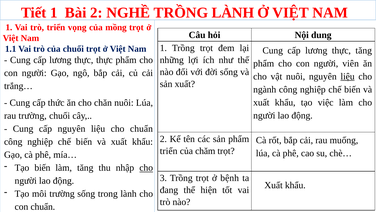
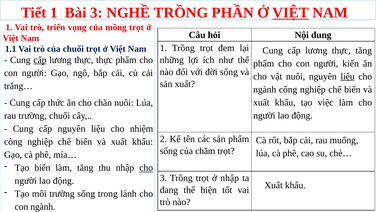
Bài 2: 2 -> 3 (96, 13)
TRỒNG LÀNH: LÀNH -> PHẦN (233, 13)
VIỆT underline: none -> present (291, 13)
cấp underline: none -> present (40, 60)
viên: viên -> kiến (351, 63)
cho chuẩn: chuẩn -> nhiệm (142, 129)
triển: triển -> sống (169, 151)
ở bệnh: bệnh -> nhập (230, 178)
con chuẩn: chuẩn -> ngành (43, 206)
